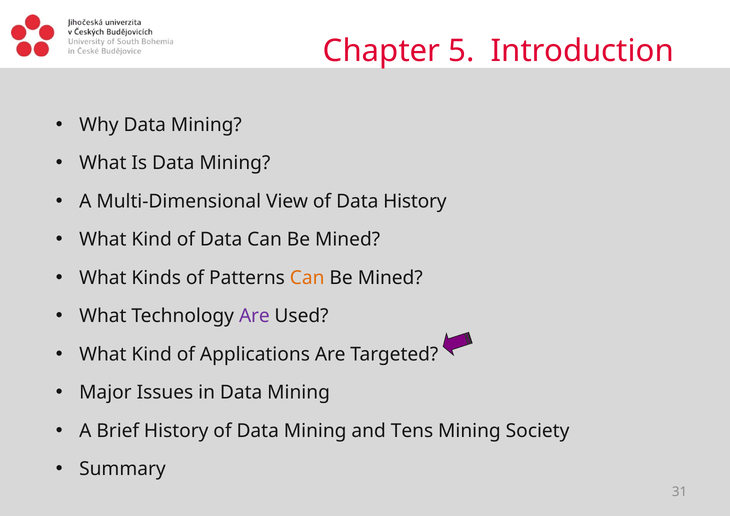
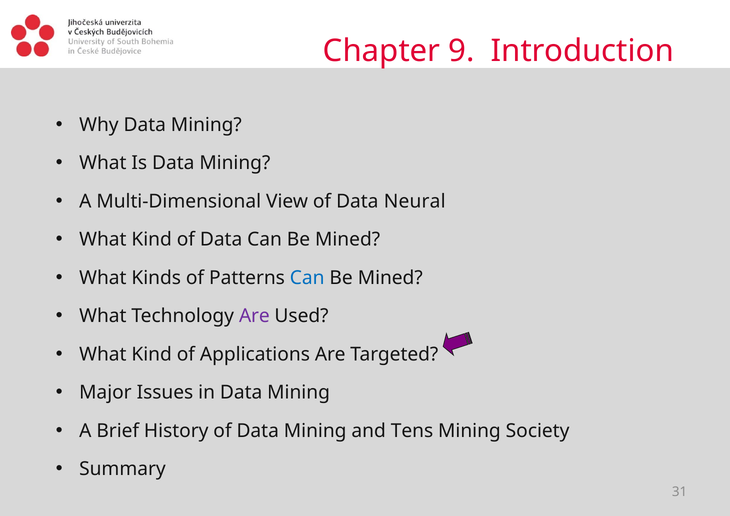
5: 5 -> 9 (462, 51)
Data History: History -> Neural (415, 201)
Can colour: orange -> blue (307, 278)
